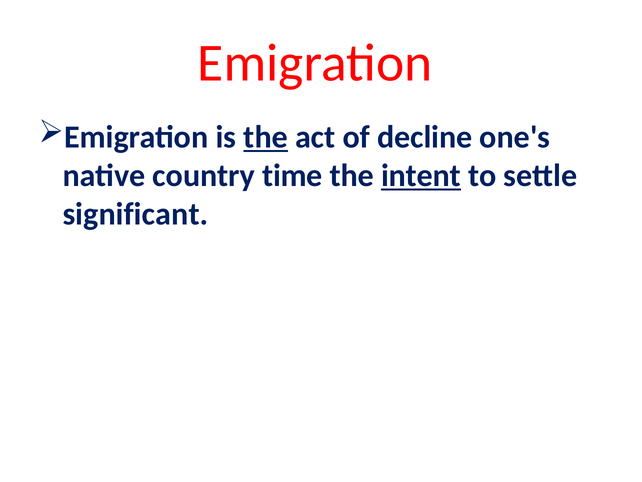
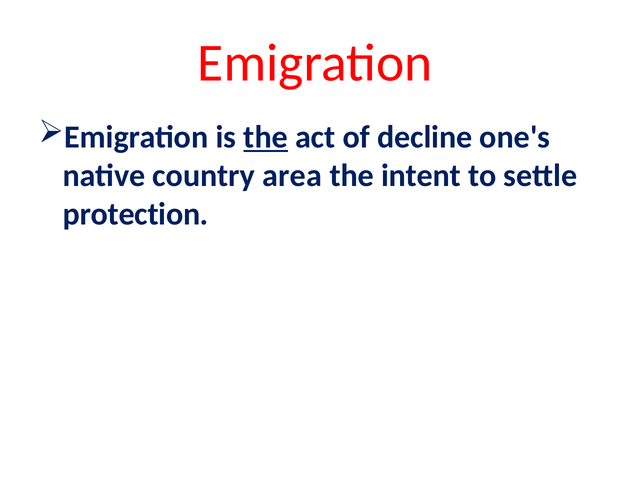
time: time -> area (292, 176)
intent underline: present -> none (421, 176)
significant: significant -> protection (136, 214)
